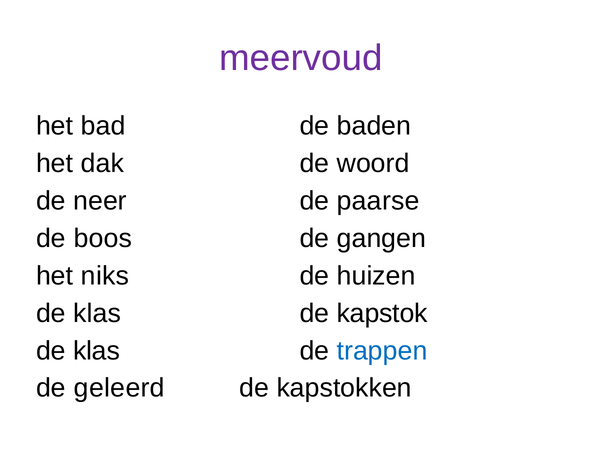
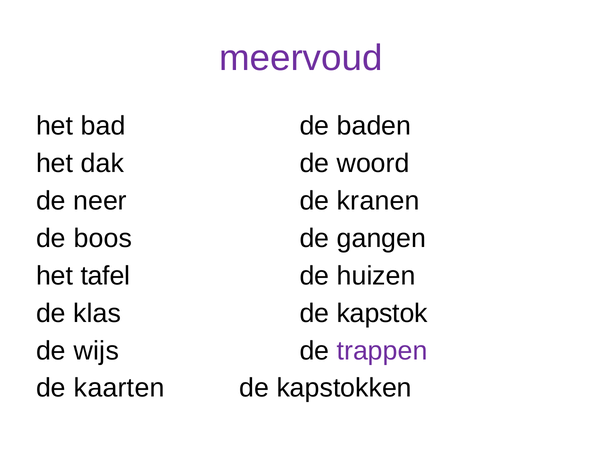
paarse: paarse -> kranen (378, 201)
niks: niks -> tafel (105, 276)
klas: klas -> wijs (96, 351)
trappen colour: blue -> purple (382, 351)
geleerd: geleerd -> kaarten (119, 389)
